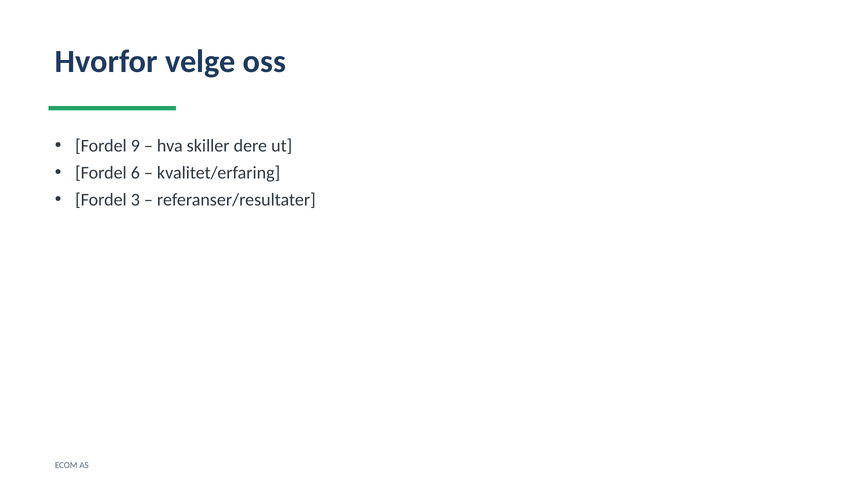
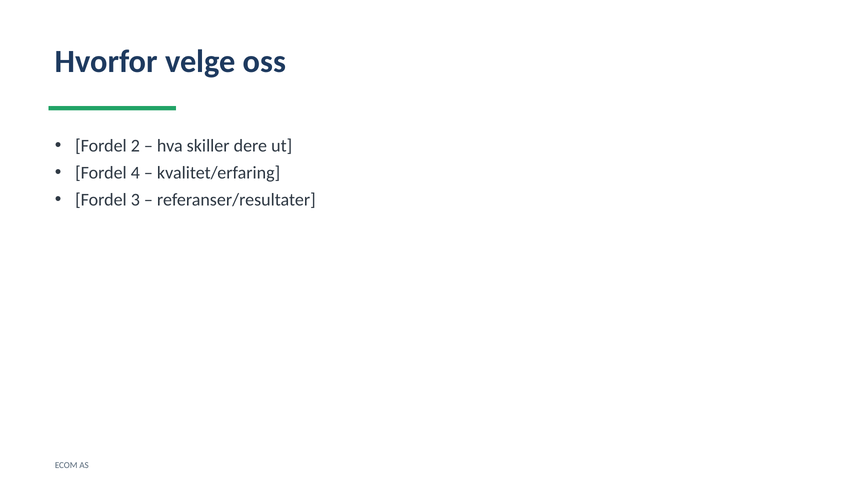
9: 9 -> 2 (135, 146)
6: 6 -> 4 (135, 173)
